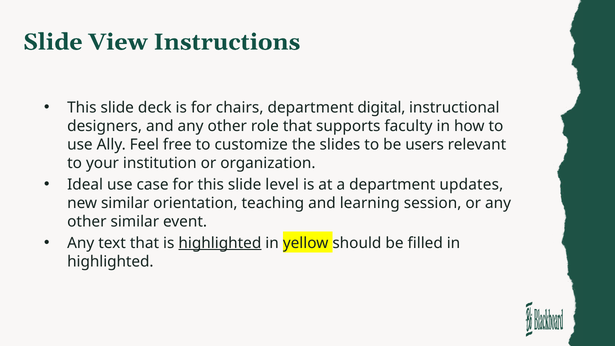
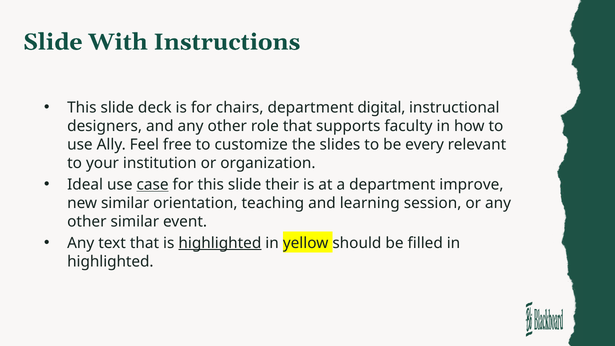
View: View -> With (118, 42)
users: users -> every (425, 145)
case underline: none -> present (153, 185)
level: level -> their (282, 185)
updates: updates -> improve (471, 185)
